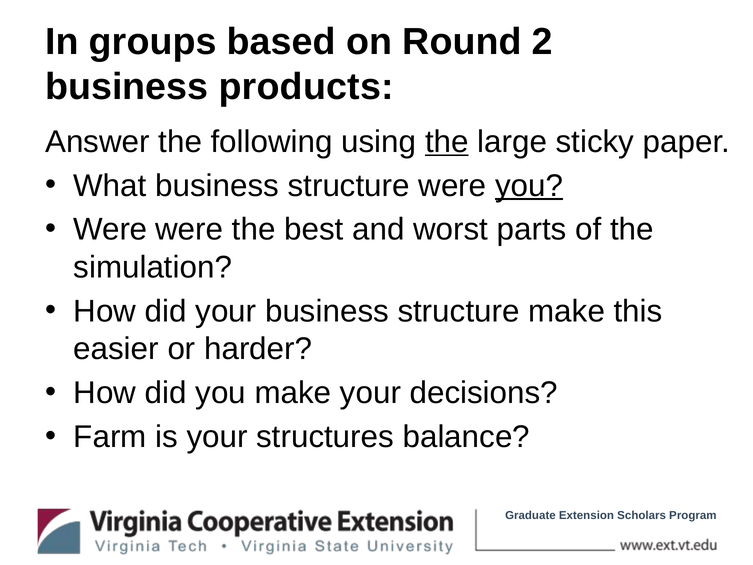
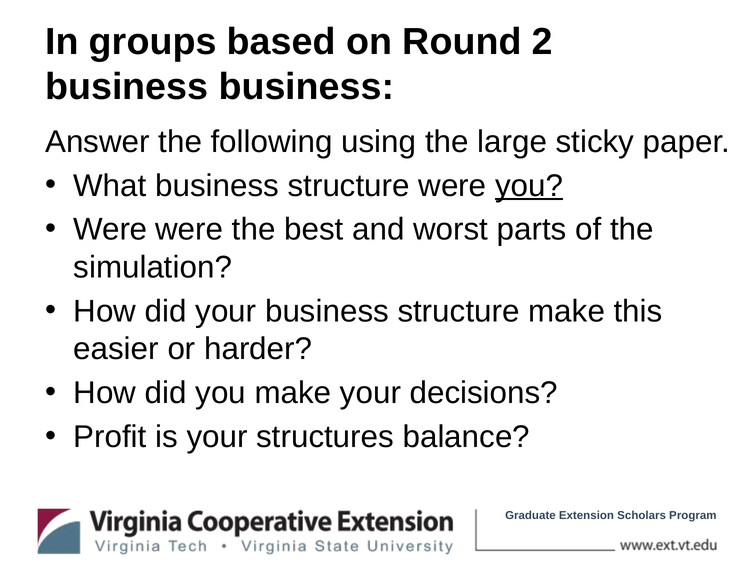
business products: products -> business (306, 87)
the underline: present -> none (447, 142)
Farm: Farm -> Profit (110, 437)
